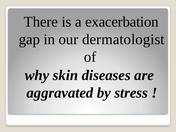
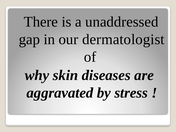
exacerbation: exacerbation -> unaddressed (122, 22)
